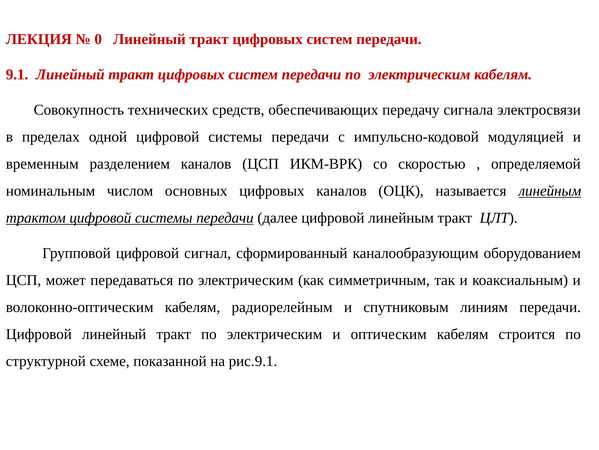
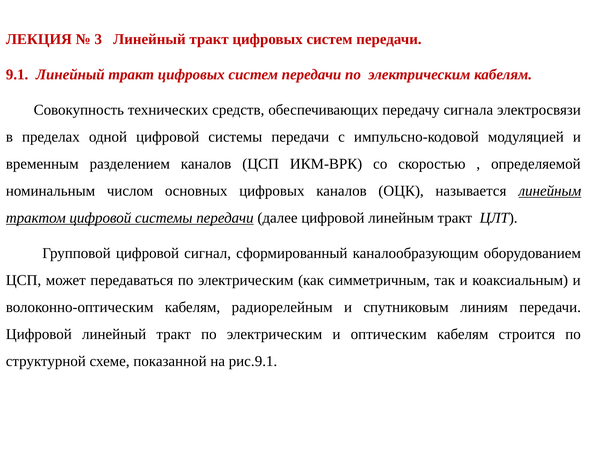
0: 0 -> 3 (98, 39)
